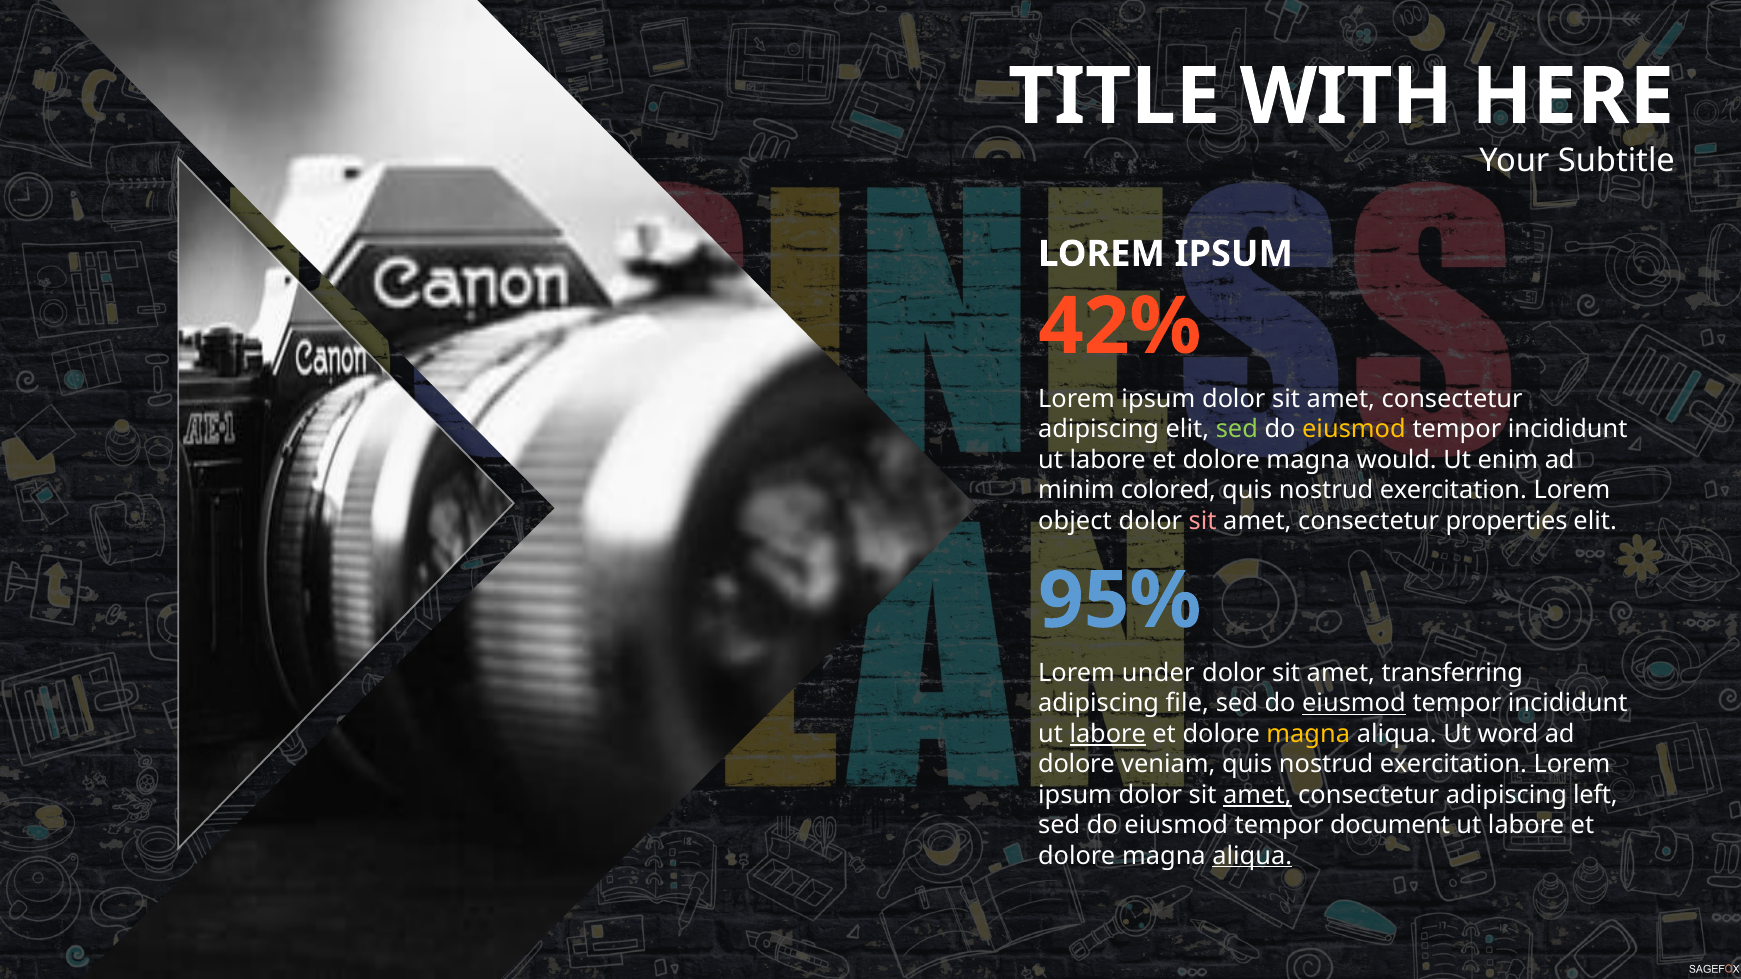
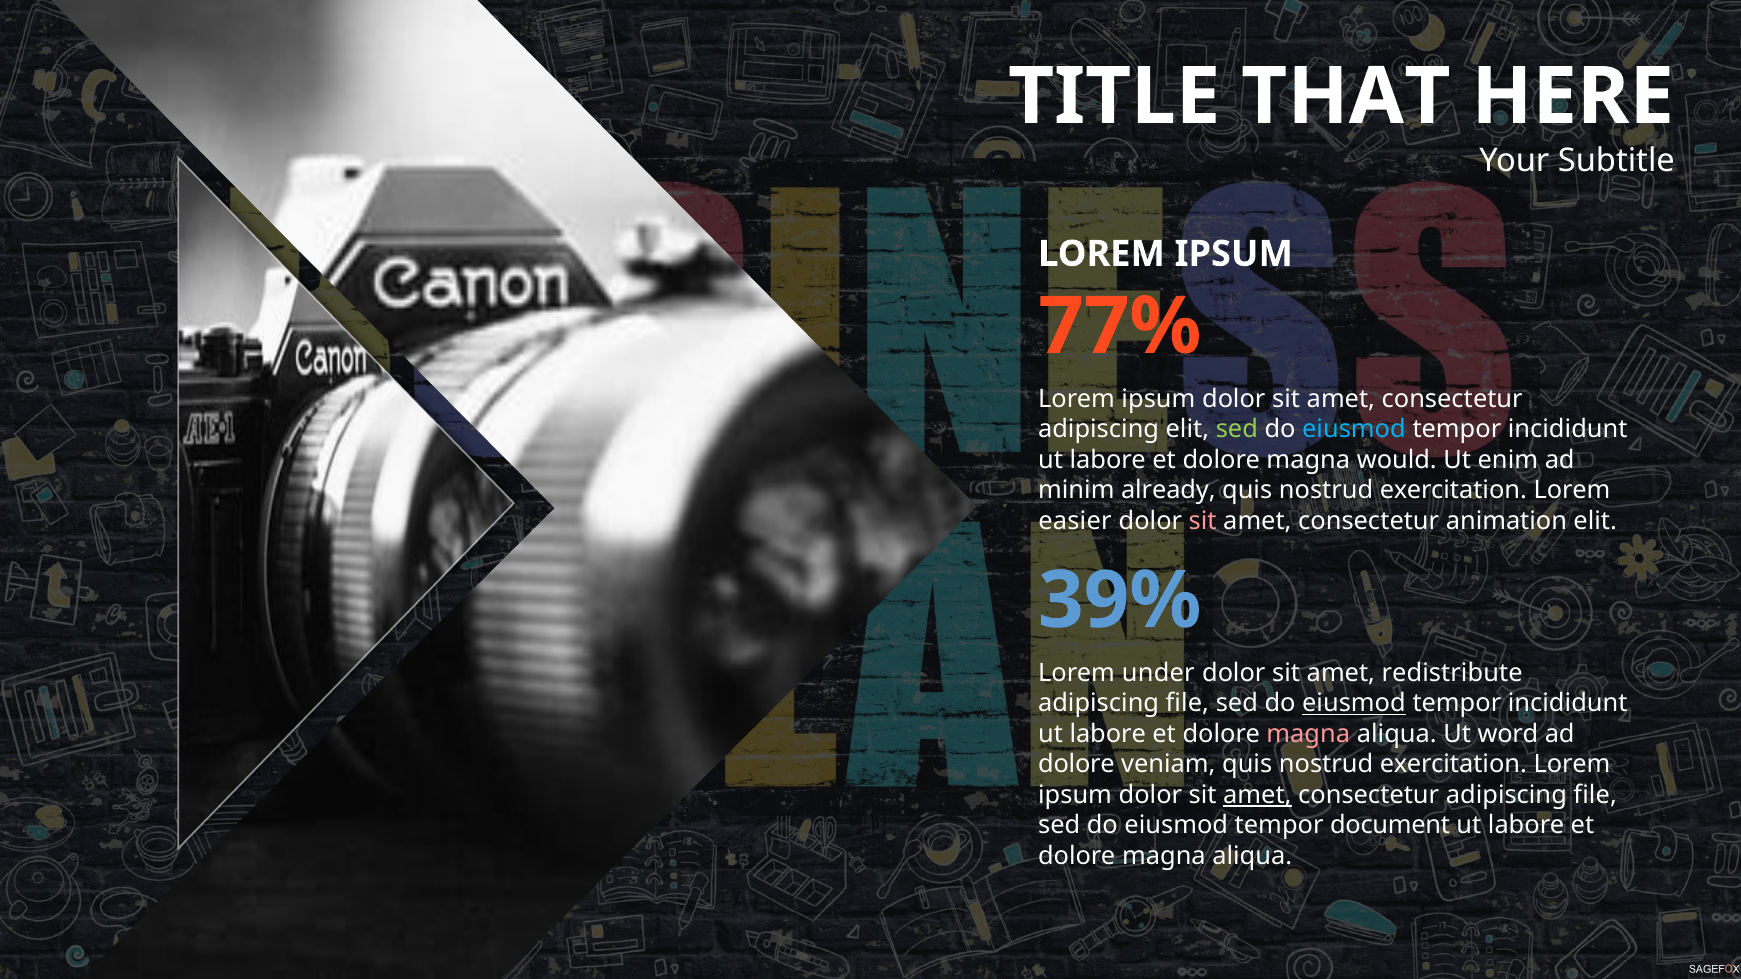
WITH: WITH -> THAT (1346, 97)
42%: 42% -> 77% (1120, 327)
eiusmod colour: yellow -> light blue (1354, 429)
colored: colored -> already (1168, 490)
object: object -> easier (1075, 521)
properties: properties -> animation (1506, 521)
95%: 95% -> 39% (1120, 601)
transferring: transferring -> redistribute (1452, 673)
labore underline: present -> none (1108, 734)
magna colour: yellow -> pink (1308, 734)
consectetur adipiscing left: left -> file (1595, 795)
aliqua underline: present -> none (1252, 856)
